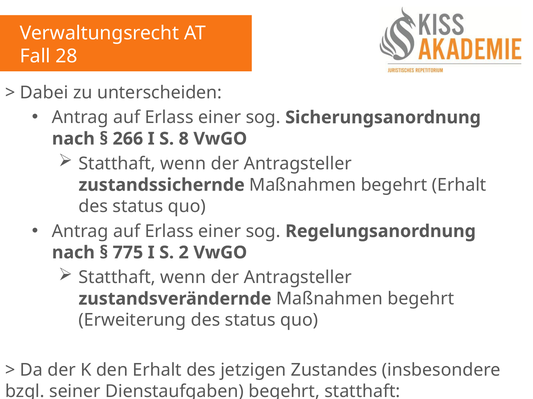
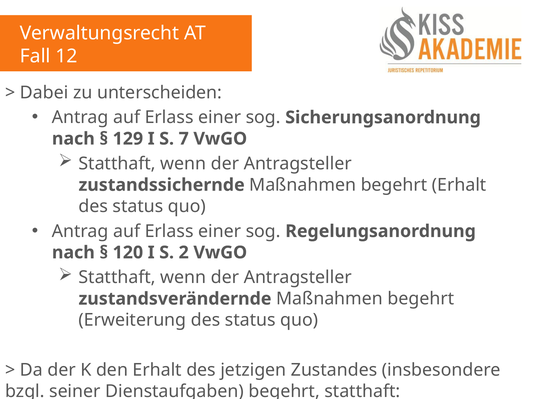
28: 28 -> 12 (67, 56)
266: 266 -> 129 (128, 139)
8: 8 -> 7 (184, 139)
775: 775 -> 120 (128, 253)
